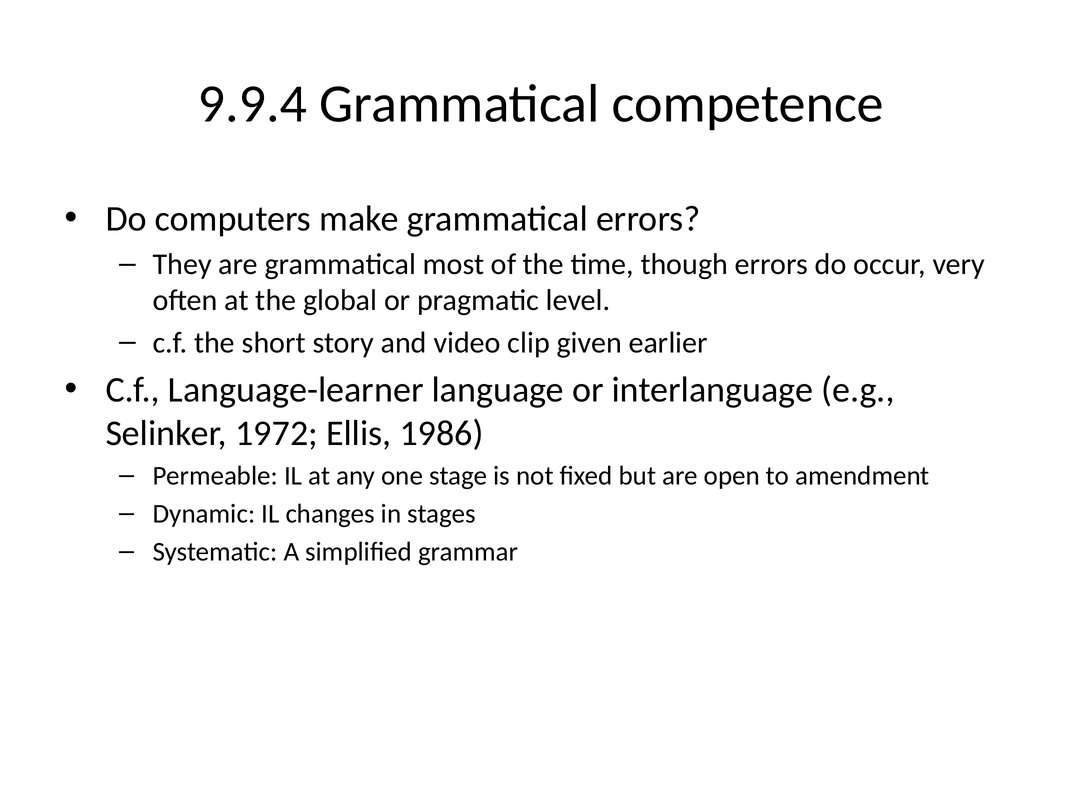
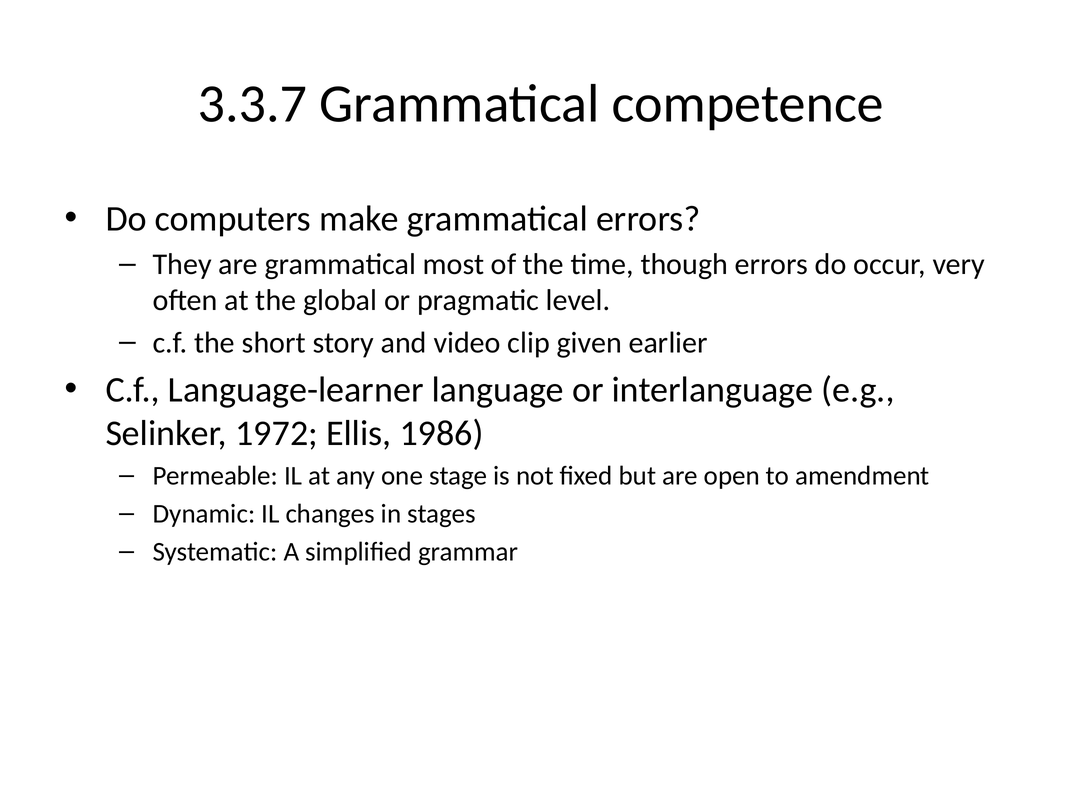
9.9.4: 9.9.4 -> 3.3.7 (253, 104)
